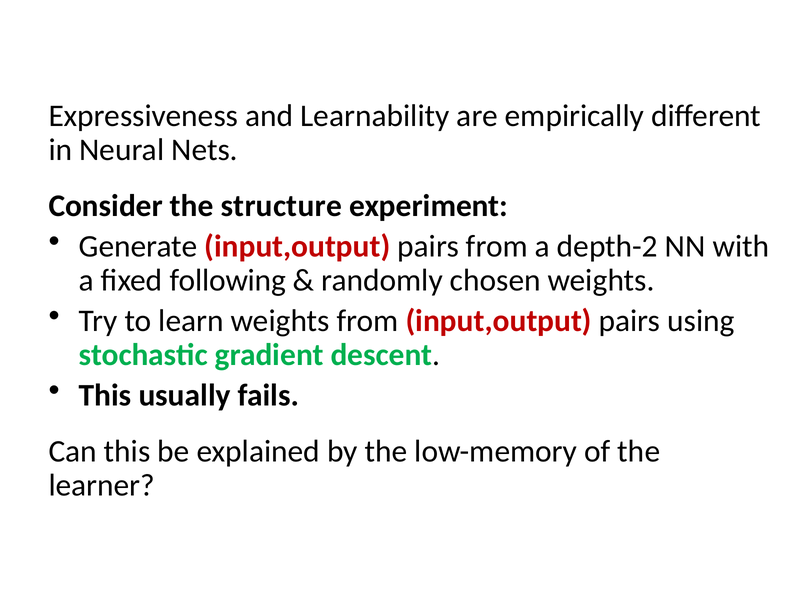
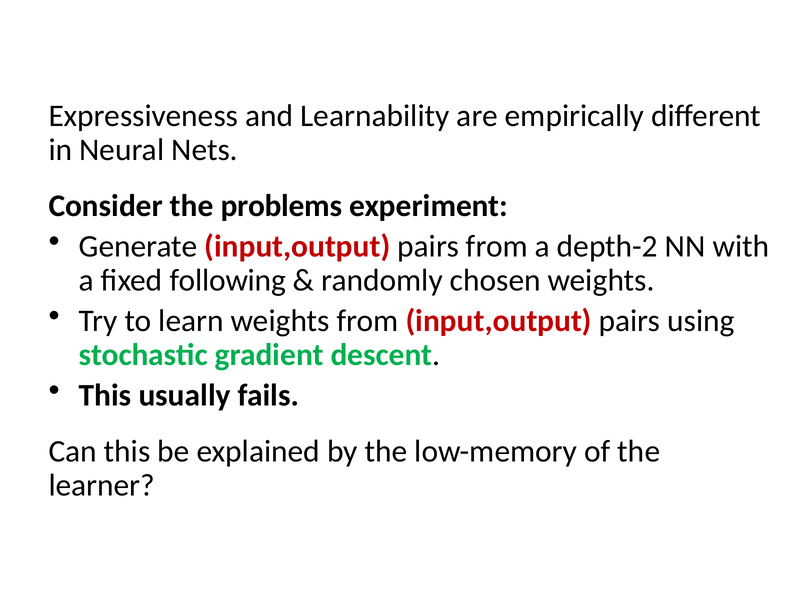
structure: structure -> problems (281, 206)
